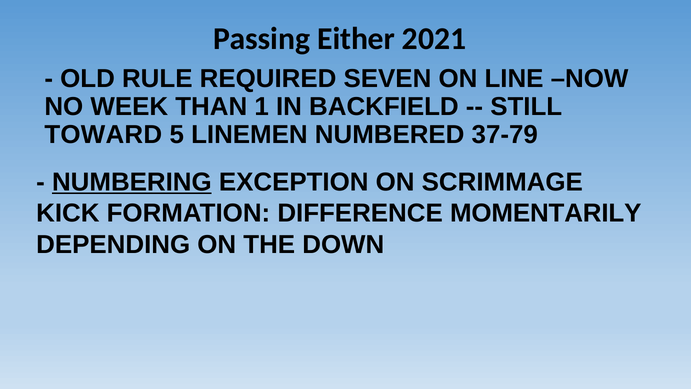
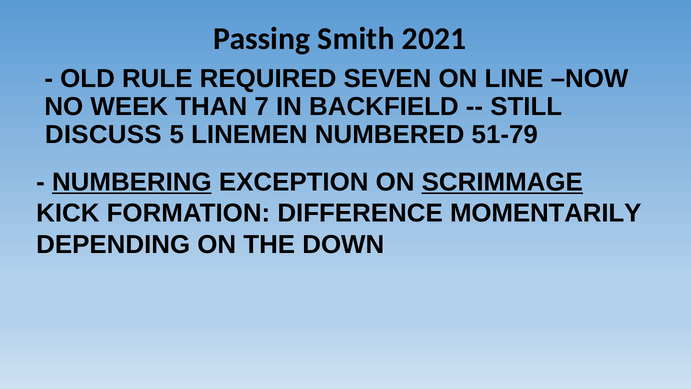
Either: Either -> Smith (356, 39)
1: 1 -> 7 (262, 107)
TOWARD: TOWARD -> DISCUSS (103, 135)
37-79: 37-79 -> 51-79 (505, 135)
SCRIMMAGE underline: none -> present (502, 182)
